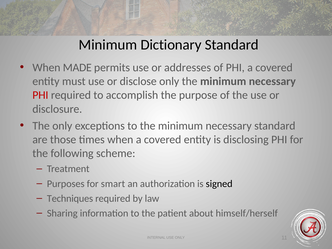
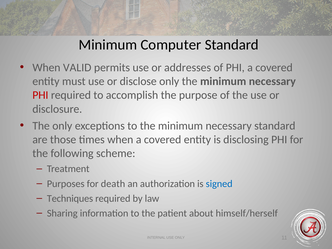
Dictionary: Dictionary -> Computer (171, 45)
MADE: MADE -> VALID (77, 67)
smart: smart -> death (113, 184)
signed colour: black -> blue (219, 184)
